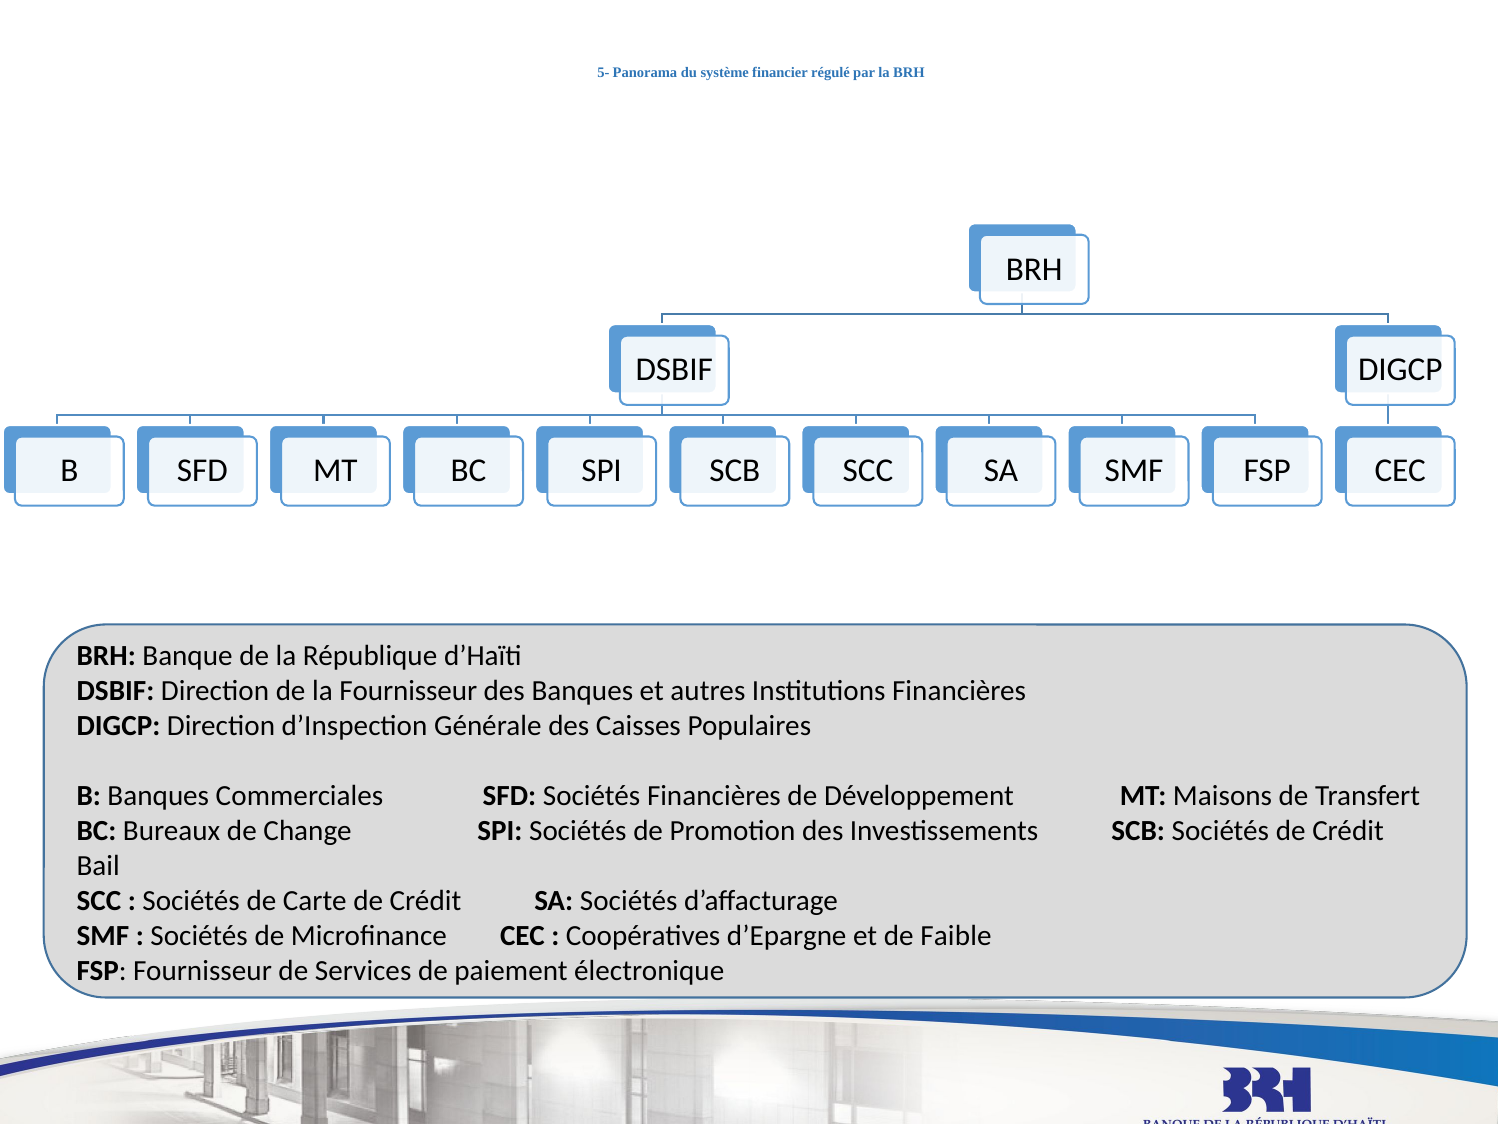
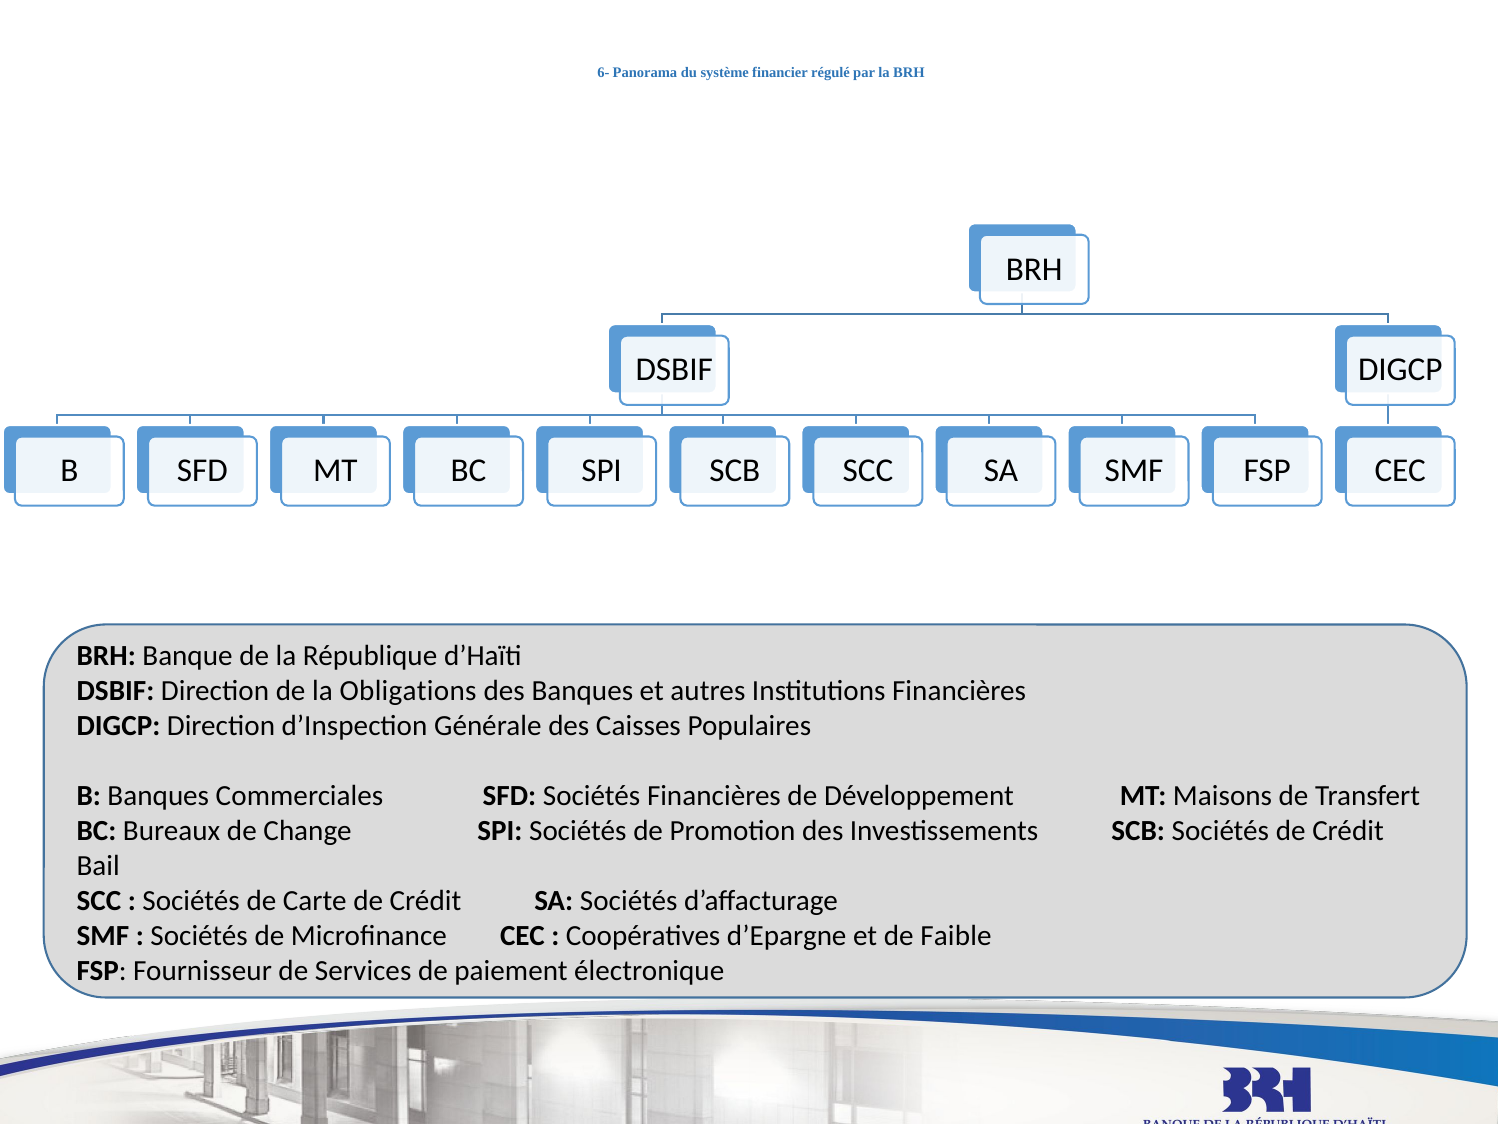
5-: 5- -> 6- (603, 72)
la Fournisseur: Fournisseur -> Obligations (408, 690)
